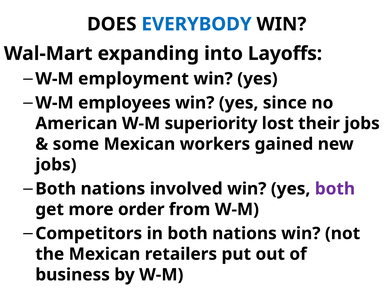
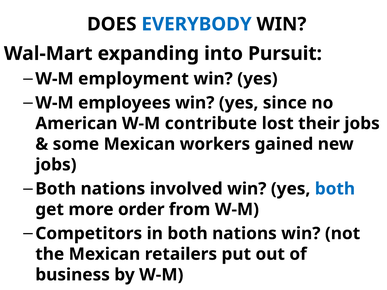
Layoffs: Layoffs -> Pursuit (285, 54)
superiority: superiority -> contribute (211, 124)
both colour: purple -> blue (335, 189)
